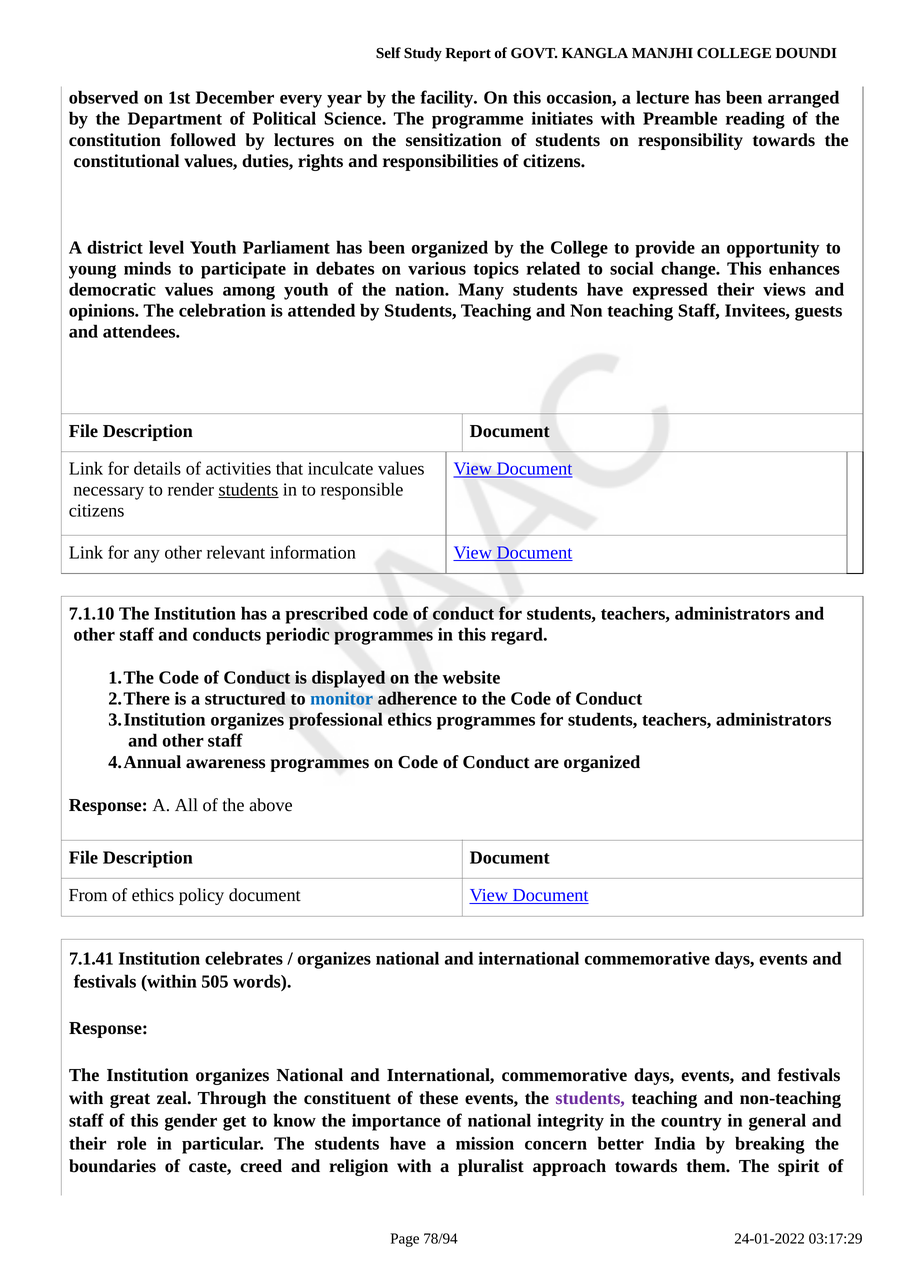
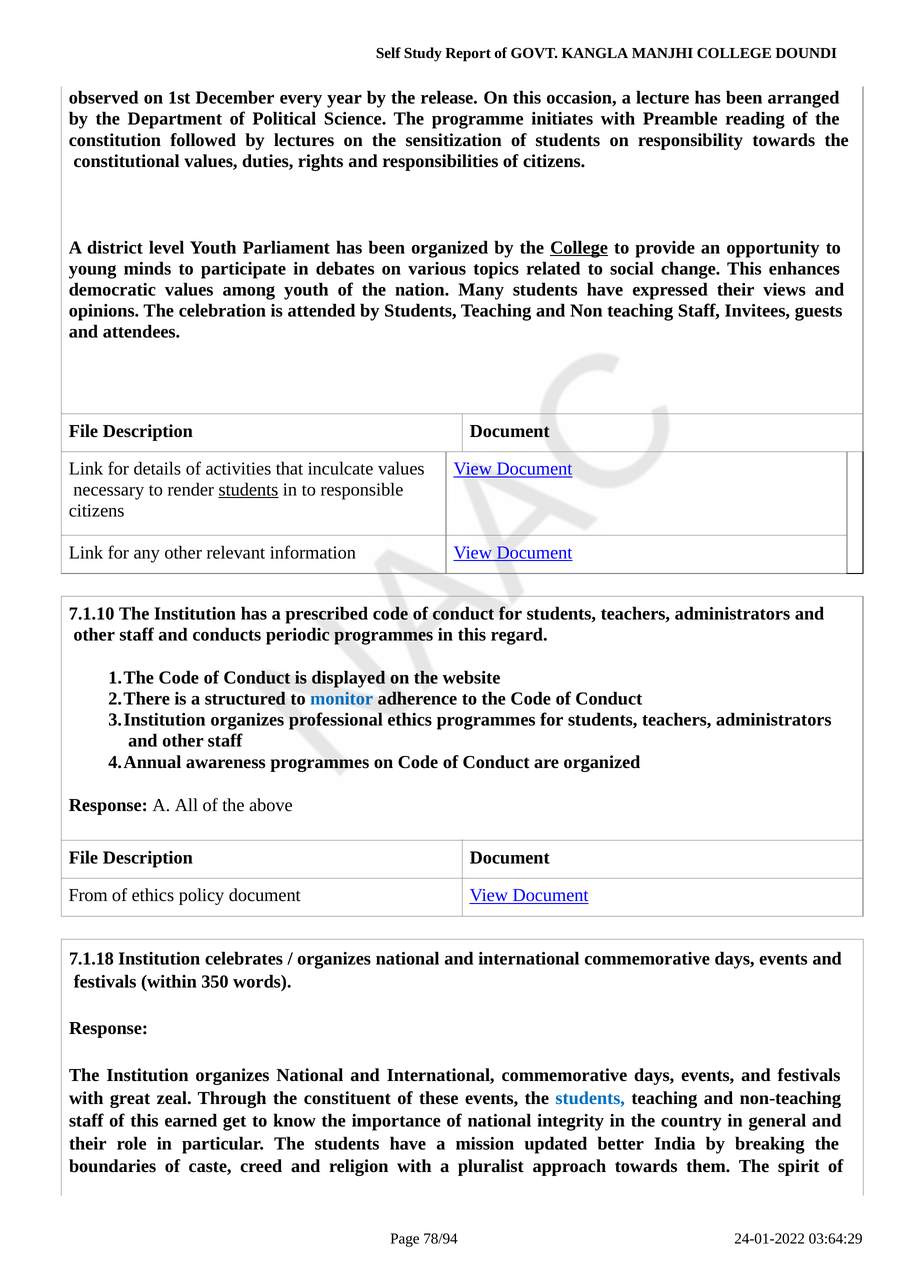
facility: facility -> release (449, 98)
College underline: none -> present (579, 248)
7.1.41: 7.1.41 -> 7.1.18 (91, 959)
505: 505 -> 350 (215, 982)
students colour: purple -> blue (590, 1098)
gender: gender -> earned (191, 1121)
concern: concern -> updated (556, 1144)
03:17:29: 03:17:29 -> 03:64:29 (836, 1239)
